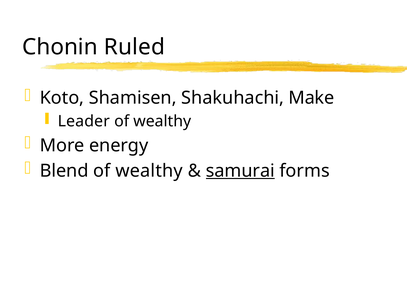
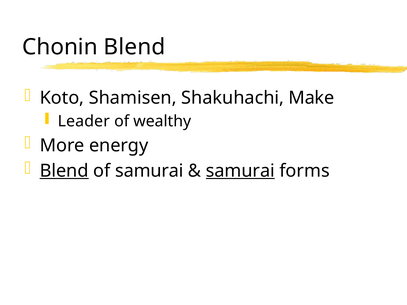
Chonin Ruled: Ruled -> Blend (135, 47)
Blend underline: none -> present (64, 171)
wealthy: wealthy -> samurai (149, 171)
